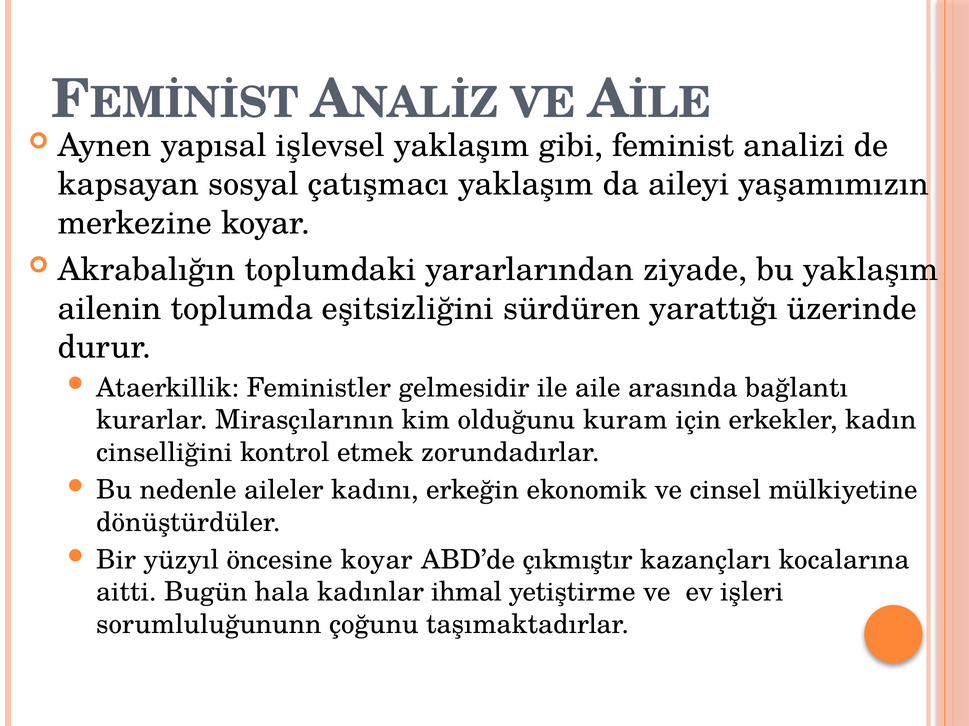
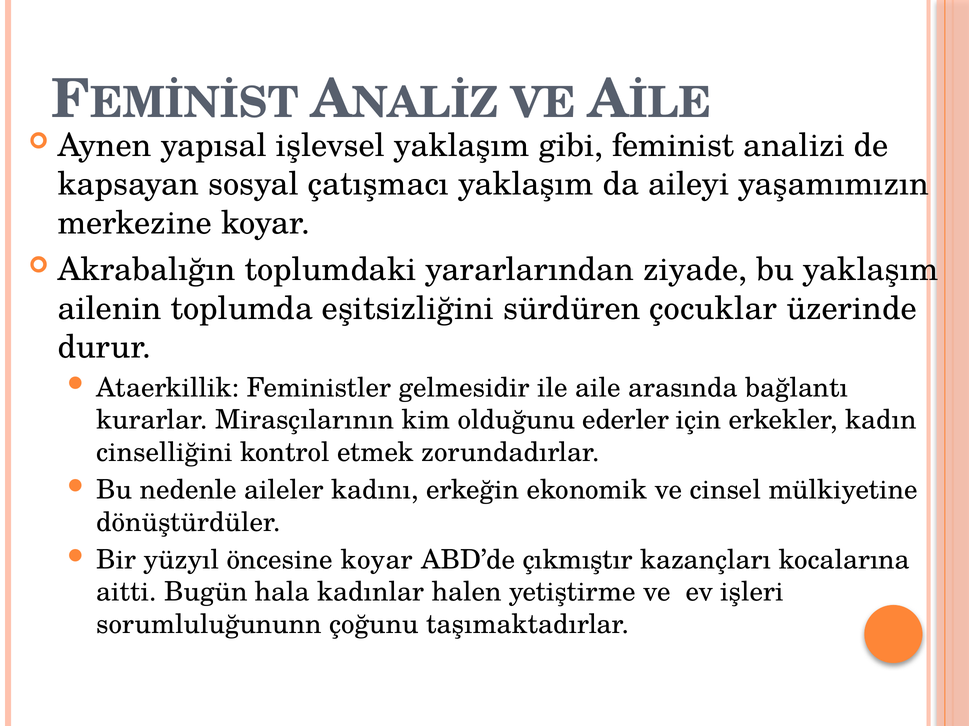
yarattığı: yarattığı -> çocuklar (713, 309)
kuram: kuram -> ederler (626, 420)
ihmal: ihmal -> halen (467, 593)
